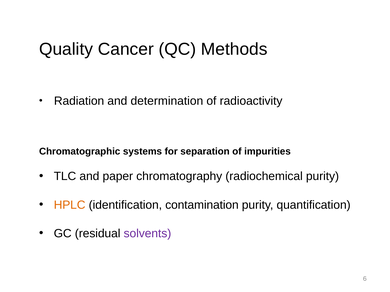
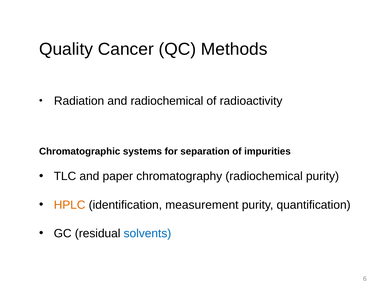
and determination: determination -> radiochemical (167, 101)
contamination: contamination -> measurement (202, 205)
solvents colour: purple -> blue (147, 234)
